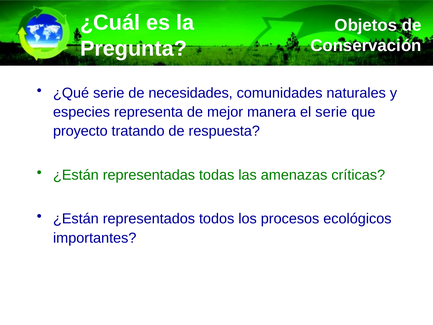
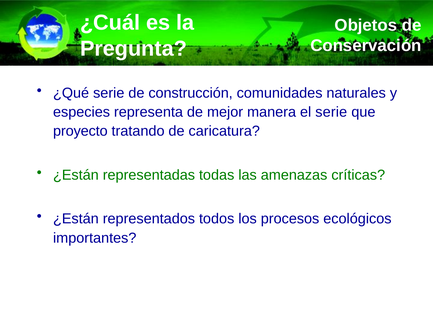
necesidades: necesidades -> construcción (191, 93)
respuesta: respuesta -> caricatura (224, 131)
